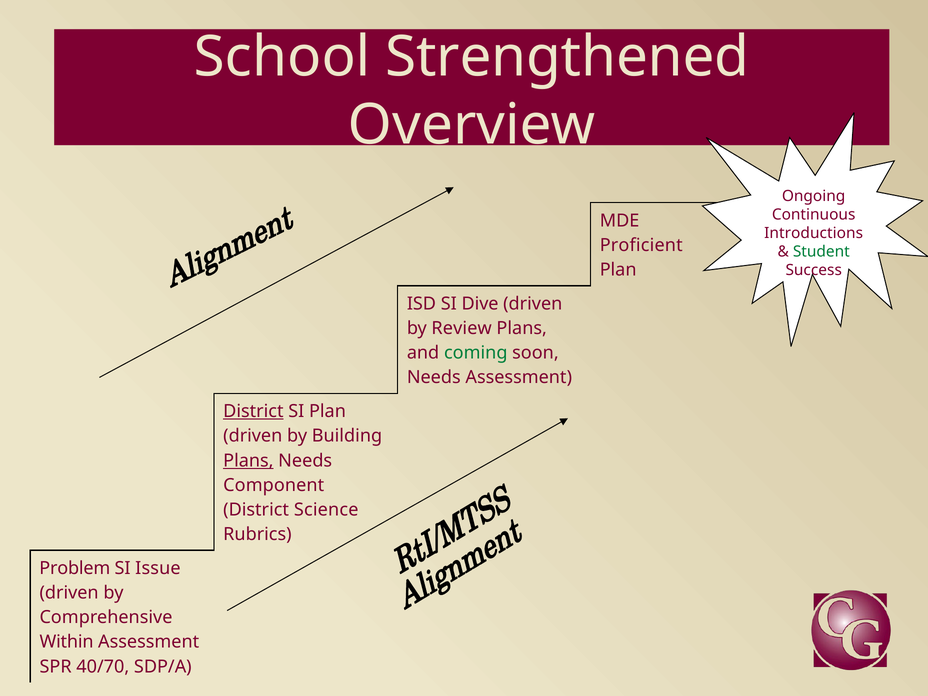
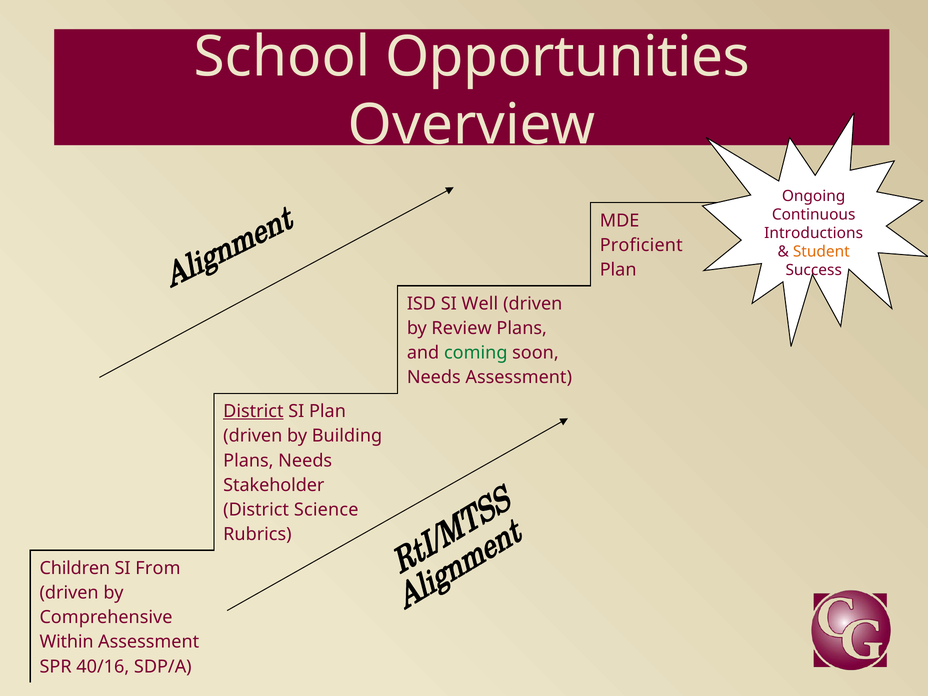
Strengthened: Strengthened -> Opportunities (567, 57)
Student colour: green -> orange (821, 252)
Dive: Dive -> Well (480, 304)
Plans underline: present -> none (248, 461)
Component: Component -> Stakeholder (274, 485)
Problem: Problem -> Children (75, 568)
Issue: Issue -> From (158, 568)
40/70: 40/70 -> 40/16 (103, 667)
